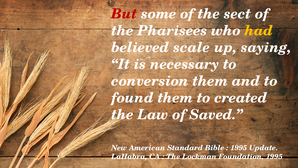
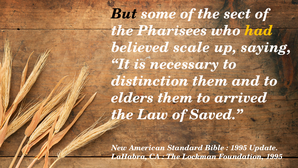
But colour: red -> black (124, 14)
conversion: conversion -> distinction (150, 81)
found: found -> elders (133, 98)
created: created -> arrived (241, 98)
